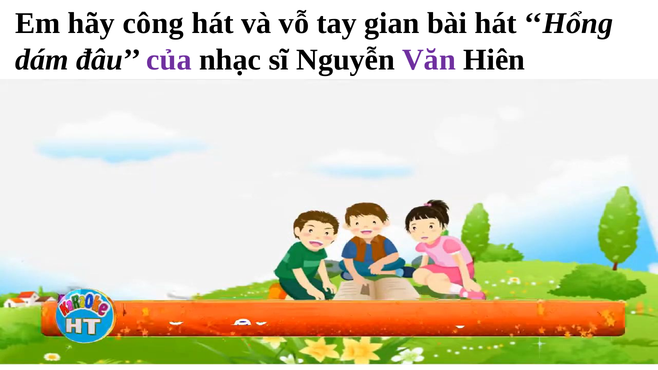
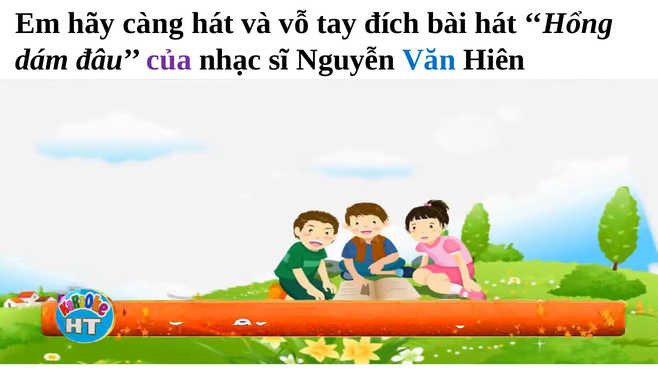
công: công -> càng (153, 23)
gian: gian -> đích (392, 23)
Văn colour: purple -> blue (429, 60)
